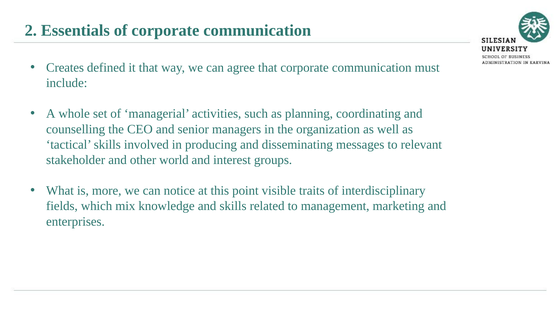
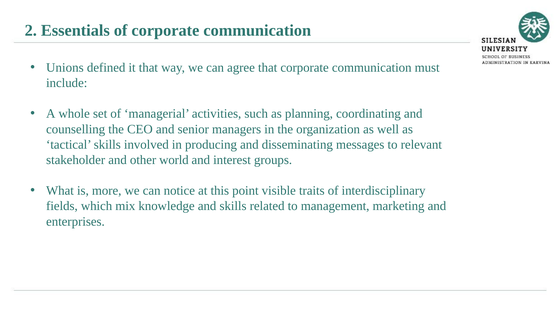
Creates: Creates -> Unions (65, 68)
